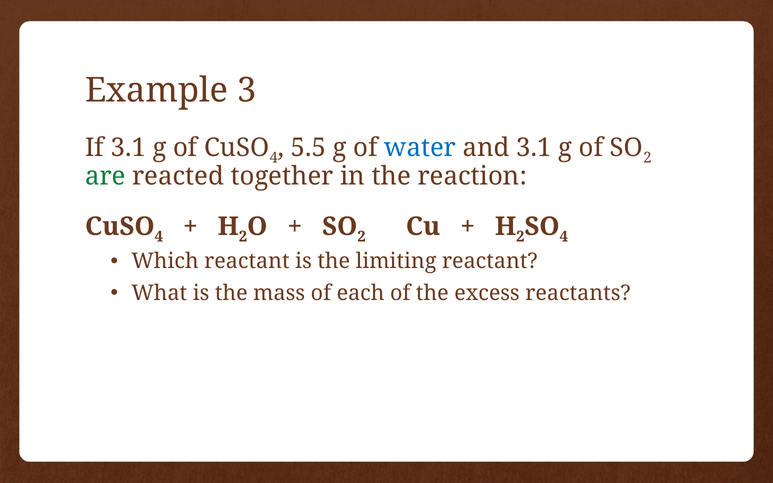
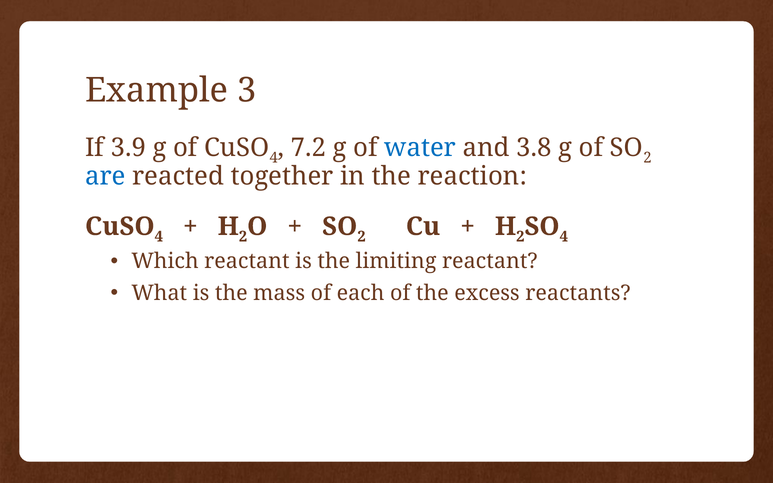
If 3.1: 3.1 -> 3.9 (128, 148)
5.5: 5.5 -> 7.2 (308, 148)
and 3.1: 3.1 -> 3.8 (534, 148)
are colour: green -> blue (105, 176)
